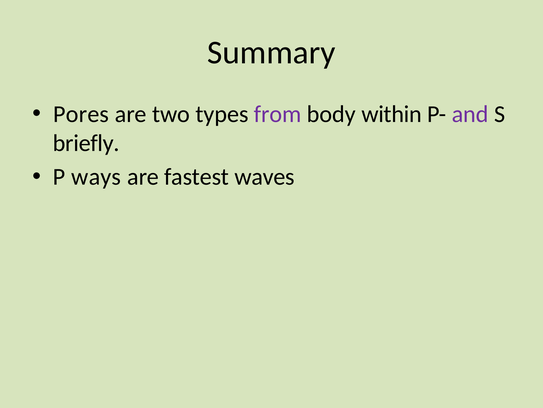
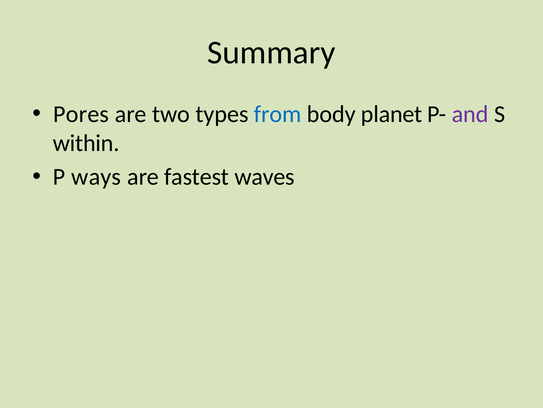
from colour: purple -> blue (278, 114)
within: within -> planet (392, 114)
briefly: briefly -> within (86, 143)
